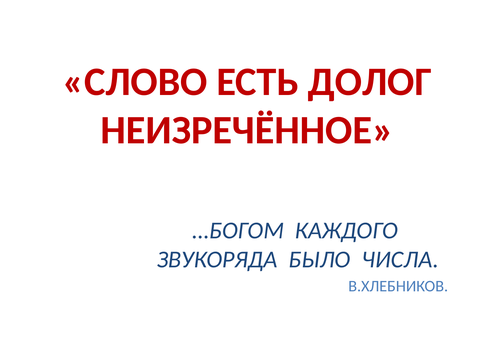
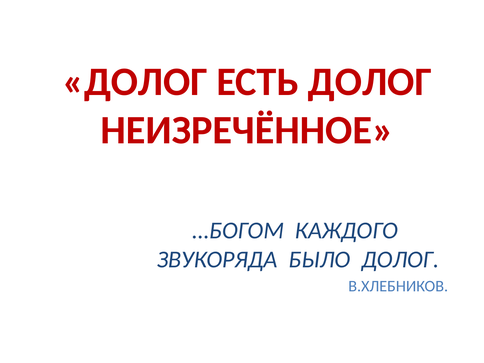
СЛОВО: СЛОВО -> ДОЛОГ (135, 82)
БЫЛО ЧИСЛА: ЧИСЛА -> ДОЛОГ (400, 259)
